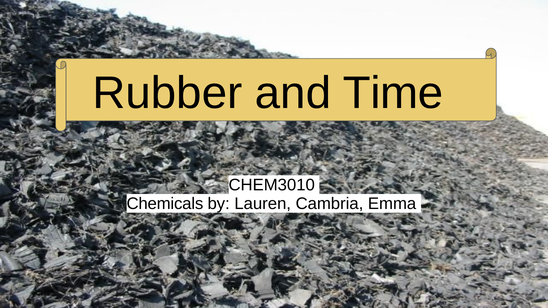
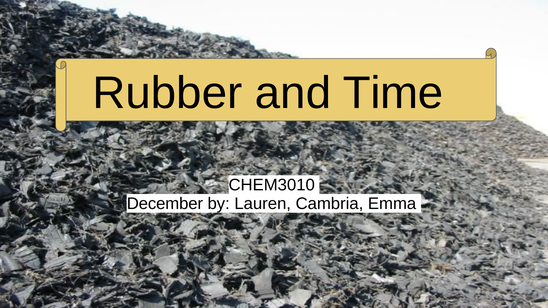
Chemicals: Chemicals -> December (165, 204)
